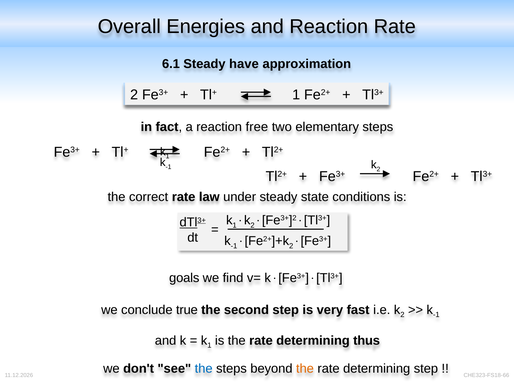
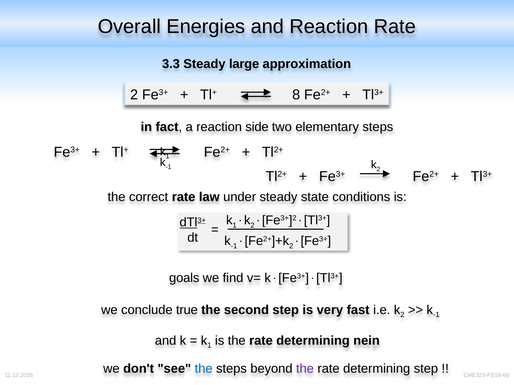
6.1: 6.1 -> 3.3 (171, 64)
have: have -> large (244, 64)
Tl+ 1: 1 -> 8 (296, 95)
free: free -> side (257, 127)
thus: thus -> nein (366, 341)
the colour: orange -> purple (305, 369)
